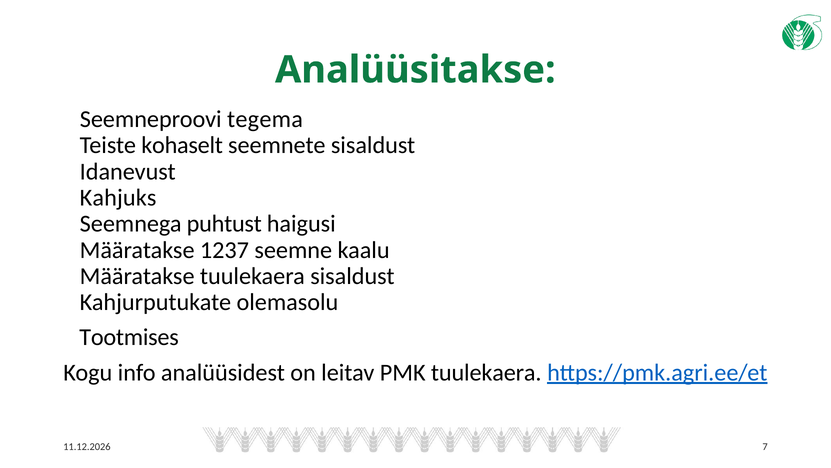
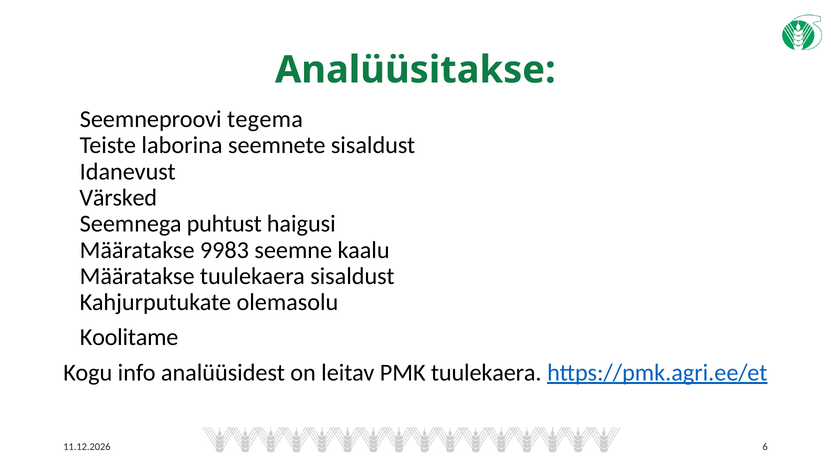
kohaselt: kohaselt -> laborina (182, 145)
Kahjuks: Kahjuks -> Värsked (118, 198)
1237: 1237 -> 9983 (224, 250)
Tootmises: Tootmises -> Koolitame (129, 337)
7: 7 -> 6 (765, 446)
